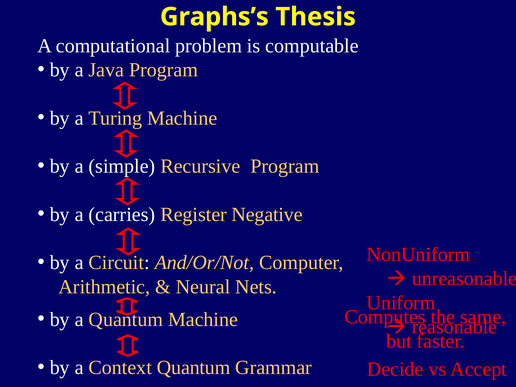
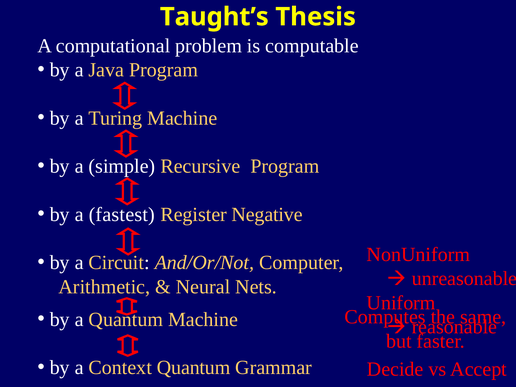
Graphs’s: Graphs’s -> Taught’s (214, 17)
carries: carries -> fastest (122, 214)
